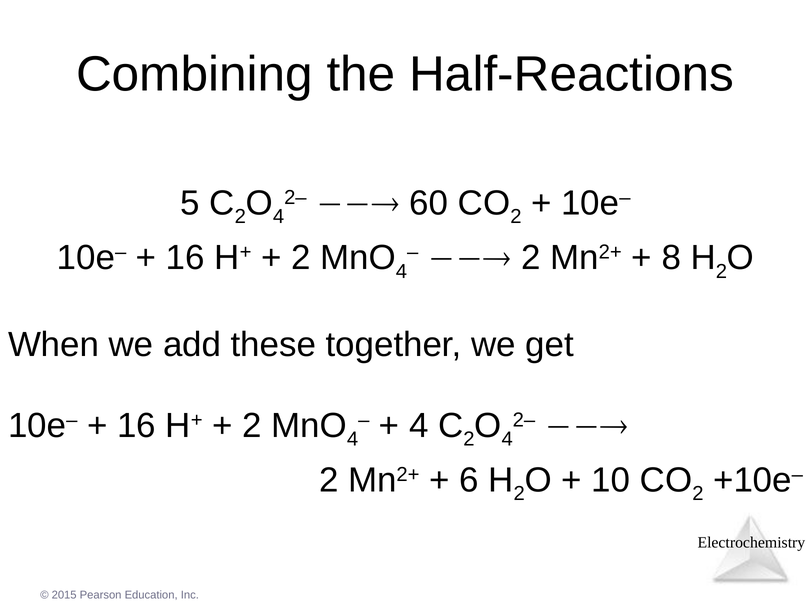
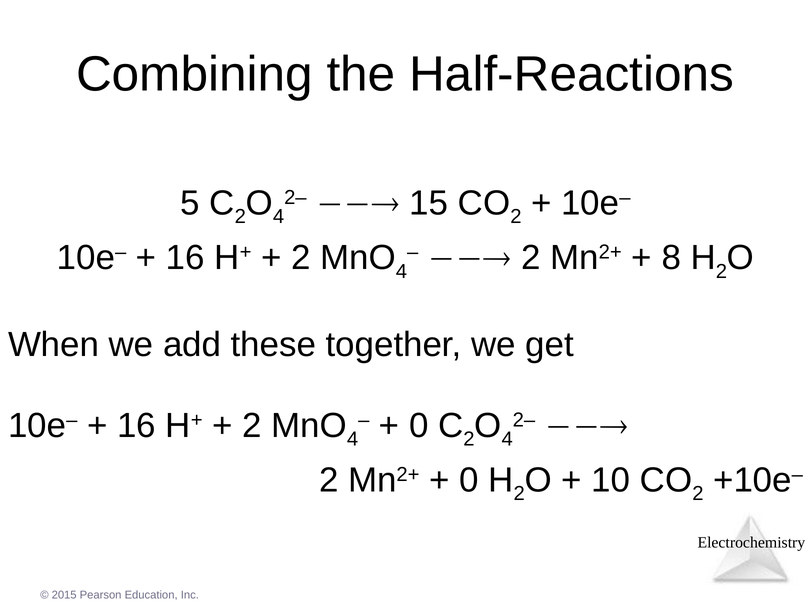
60: 60 -> 15 (429, 203)
4: 4 -> 0 (419, 426)
6: 6 -> 0 (469, 480)
